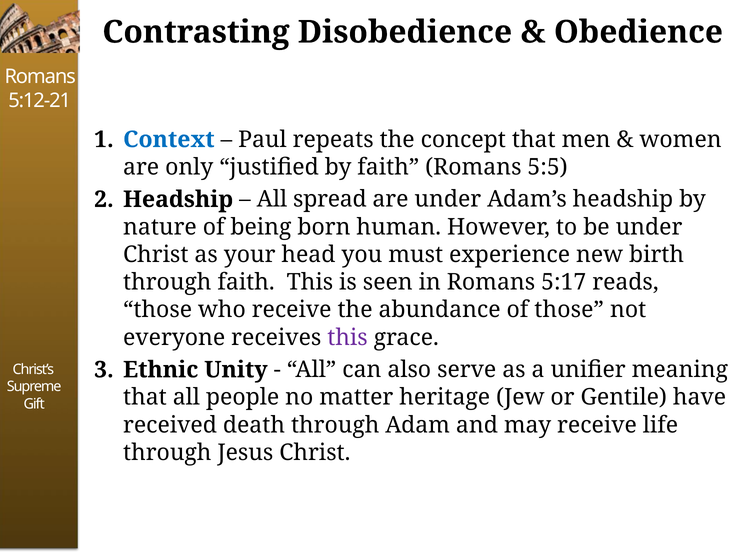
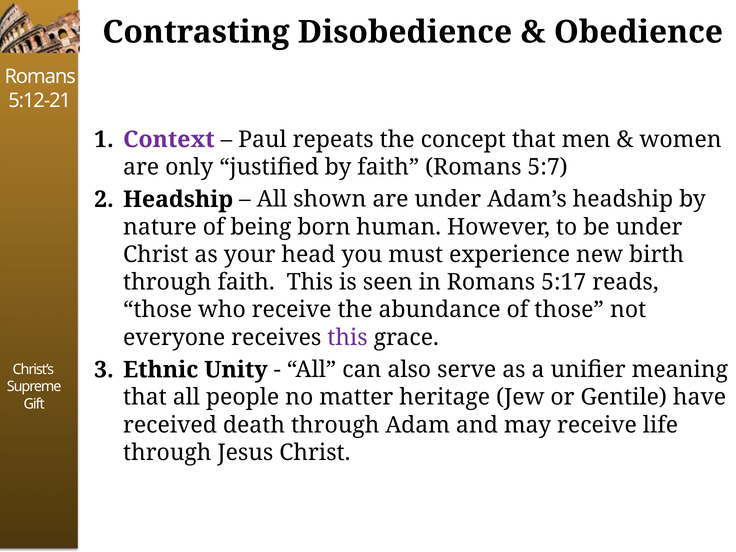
Context colour: blue -> purple (169, 140)
5:5: 5:5 -> 5:7 (548, 167)
spread: spread -> shown (330, 199)
